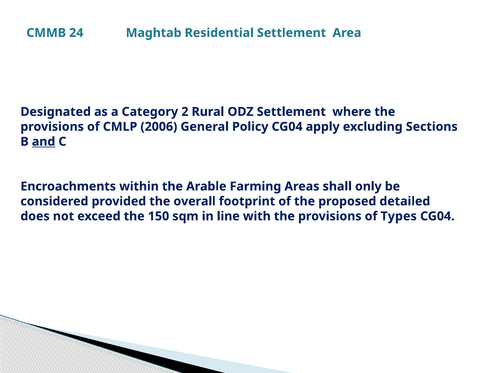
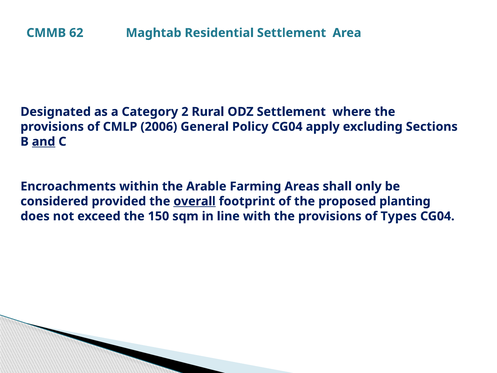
24: 24 -> 62 (76, 33)
overall underline: none -> present (195, 201)
detailed: detailed -> planting (405, 201)
